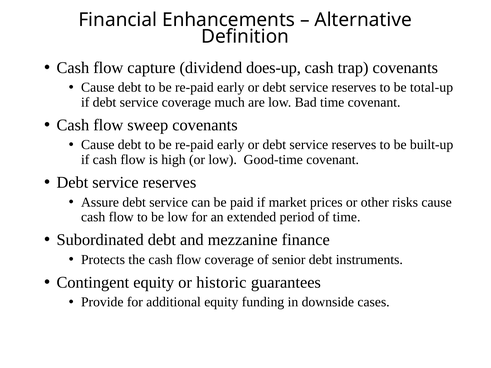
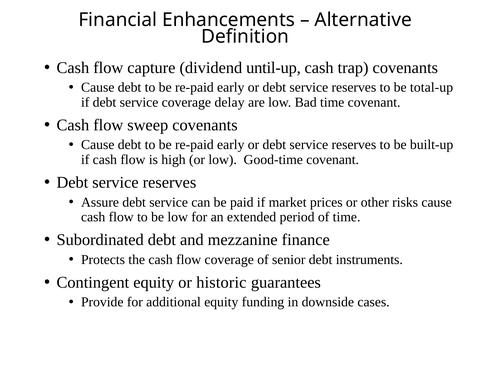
does-up: does-up -> until-up (273, 68)
much: much -> delay (230, 102)
